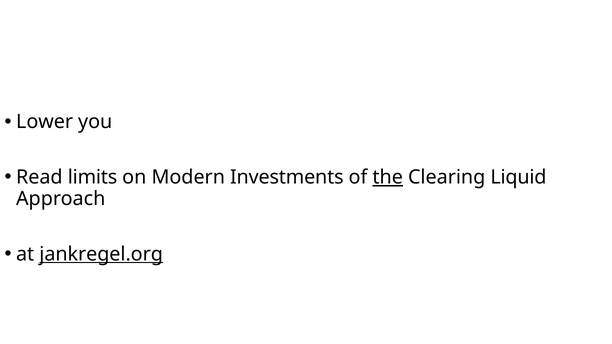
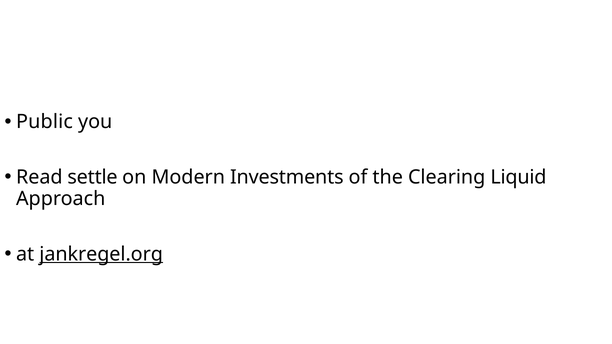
Lower: Lower -> Public (44, 122)
limits: limits -> settle (93, 177)
the underline: present -> none (388, 177)
